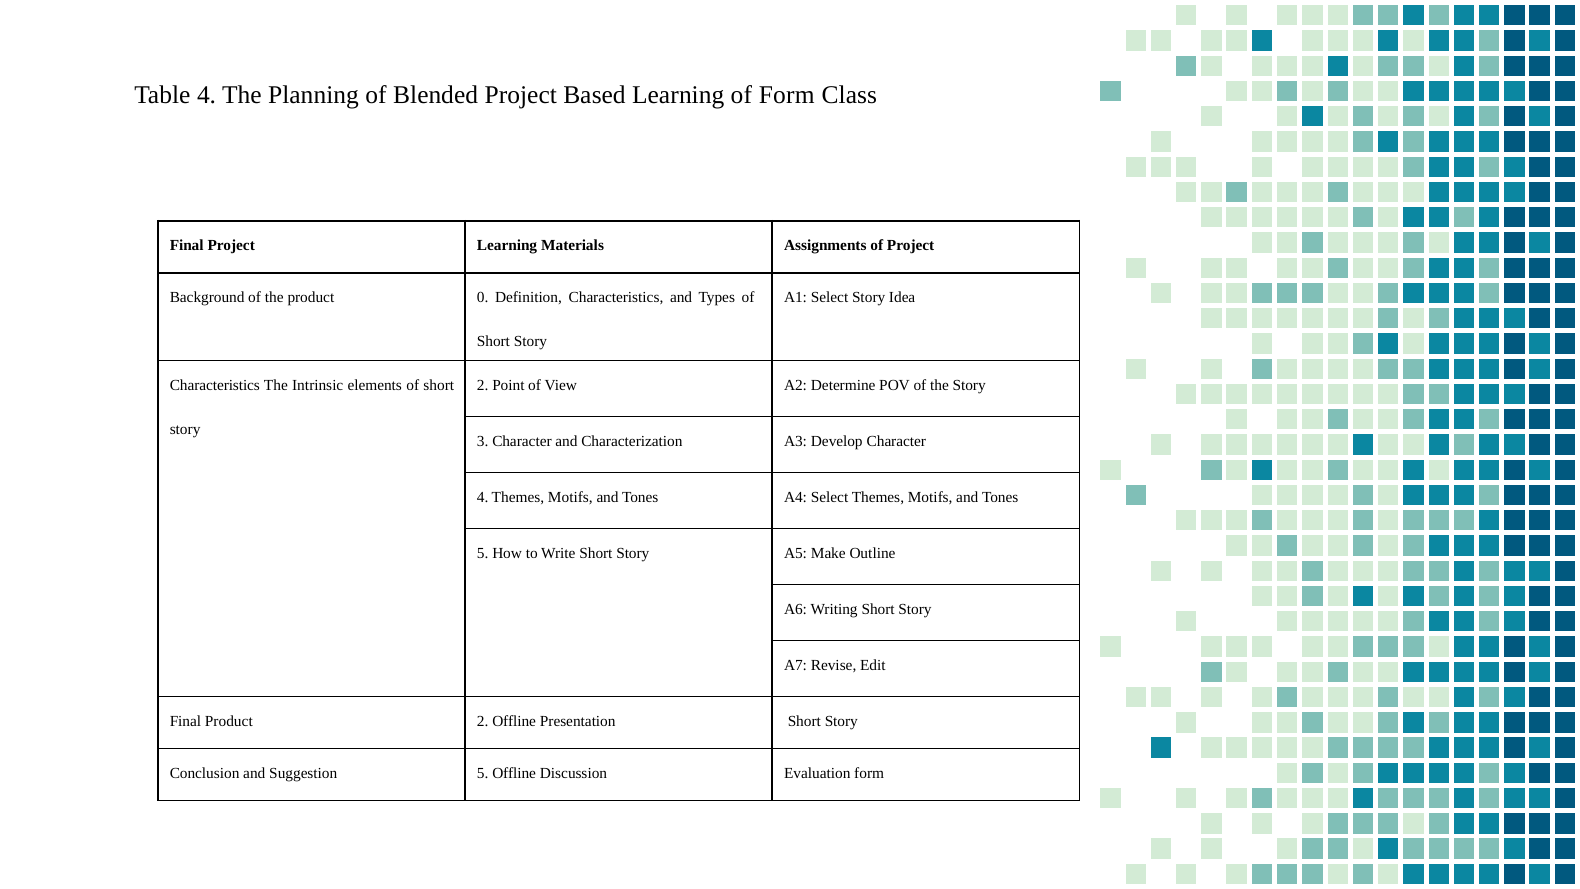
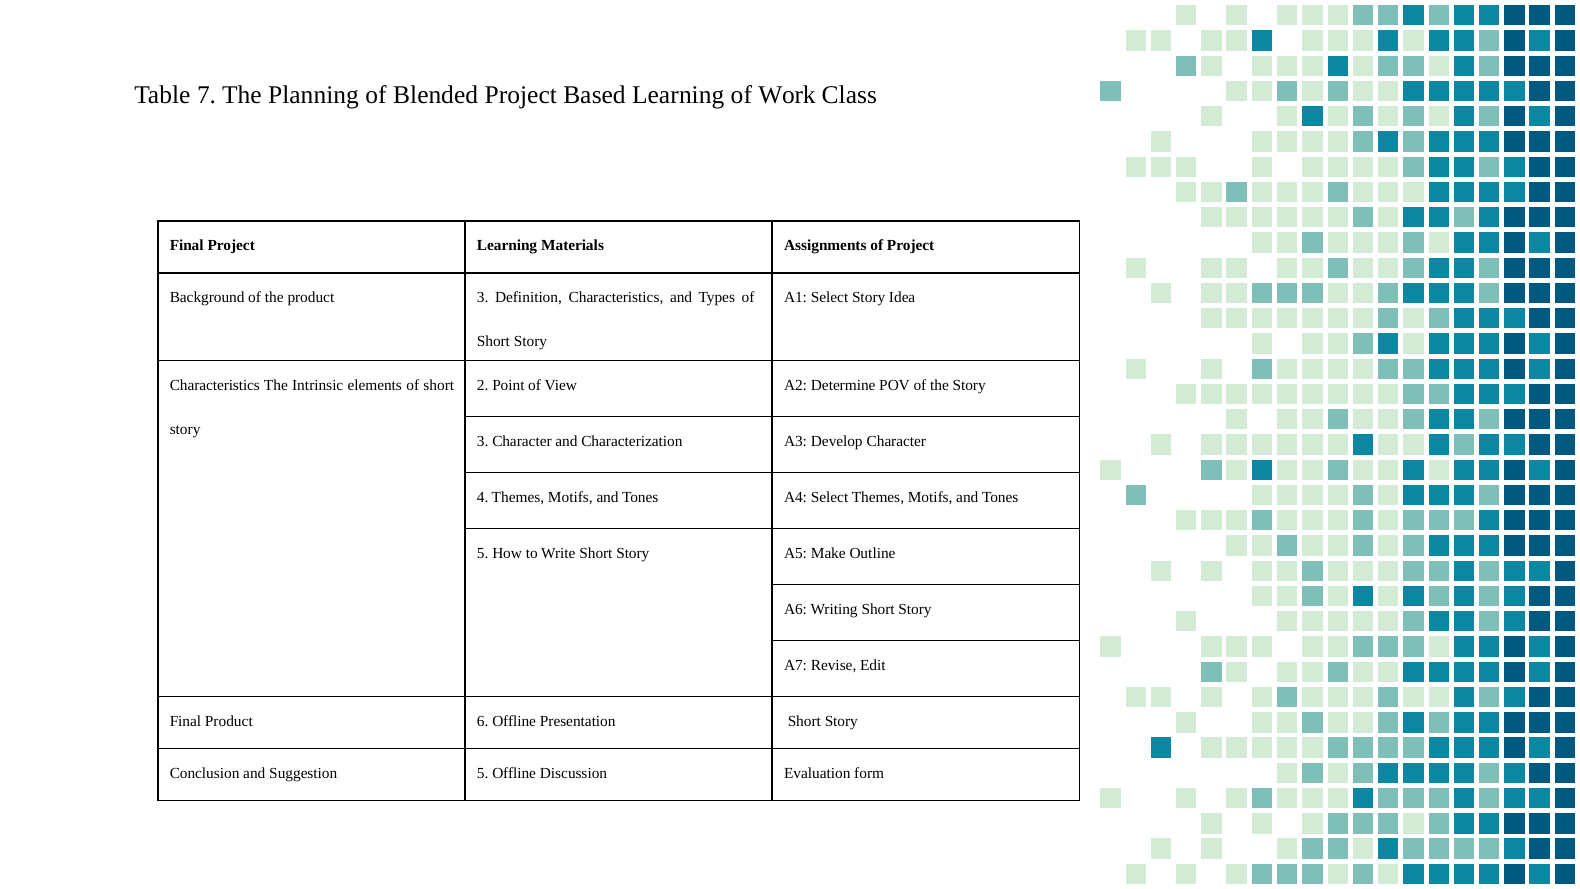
Table 4: 4 -> 7 (207, 95)
of Form: Form -> Work (787, 95)
product 0: 0 -> 3 (483, 298)
Product 2: 2 -> 6 (483, 721)
